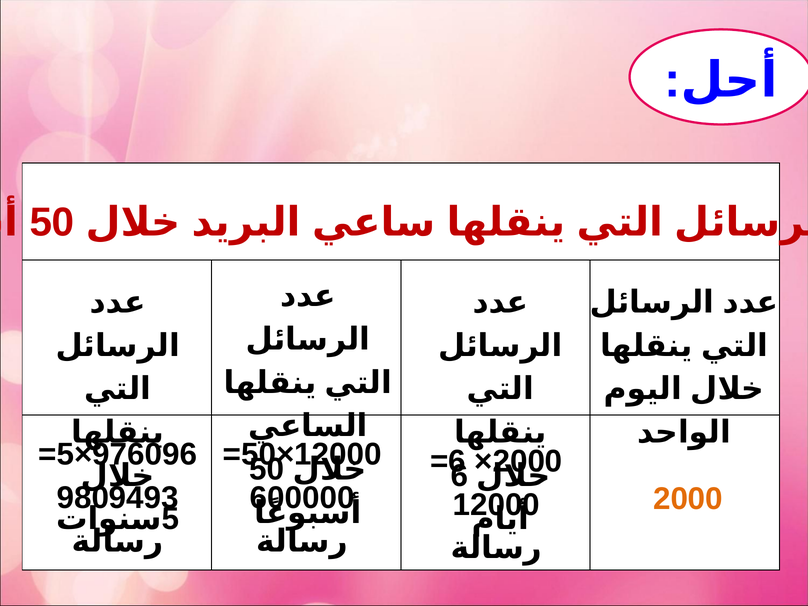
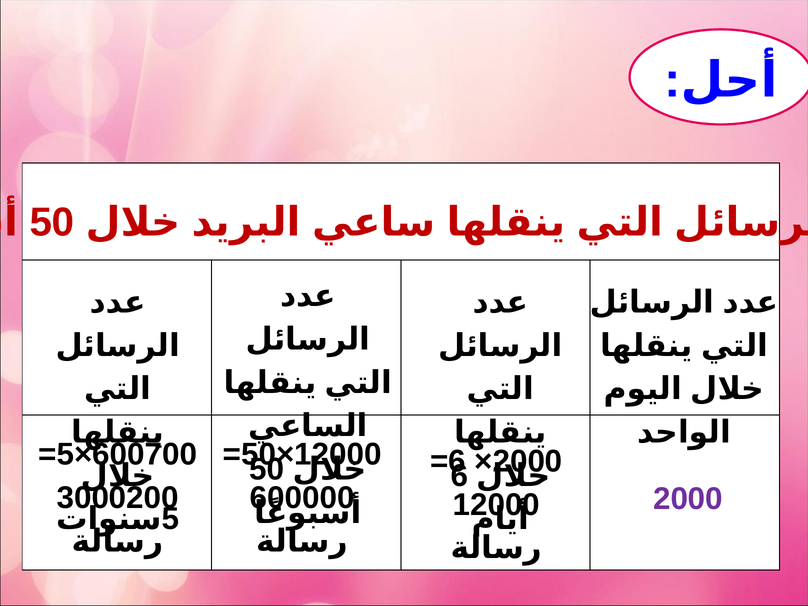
976096: 976096 -> 600700 (145, 455)
9809493: 9809493 -> 3000200 (118, 498)
2000 colour: orange -> purple (688, 499)
